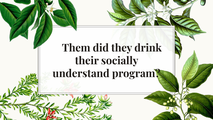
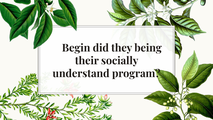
Them: Them -> Begin (76, 48)
drink: drink -> being (148, 48)
